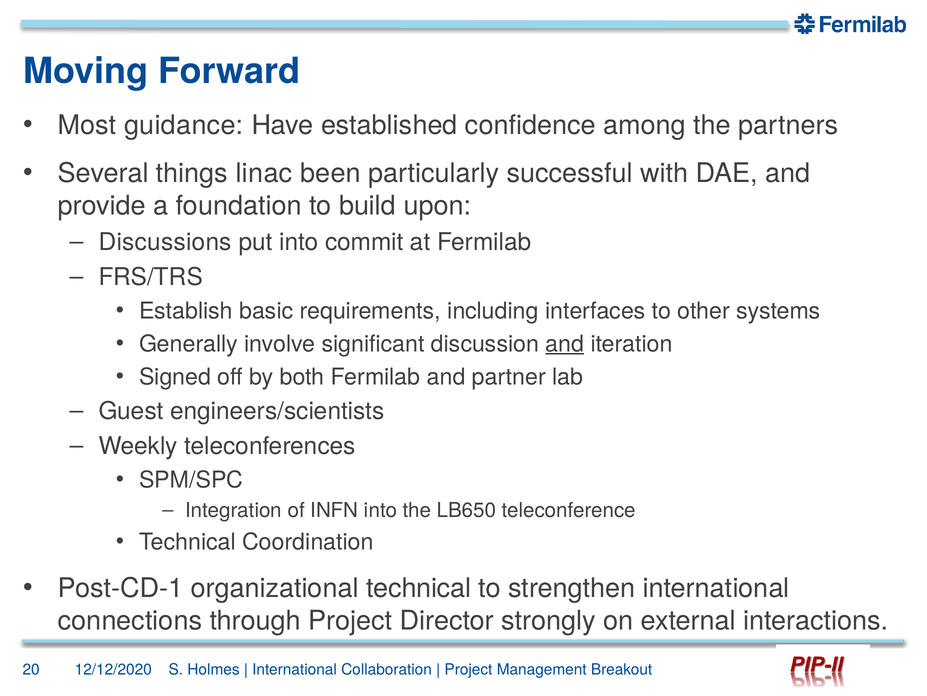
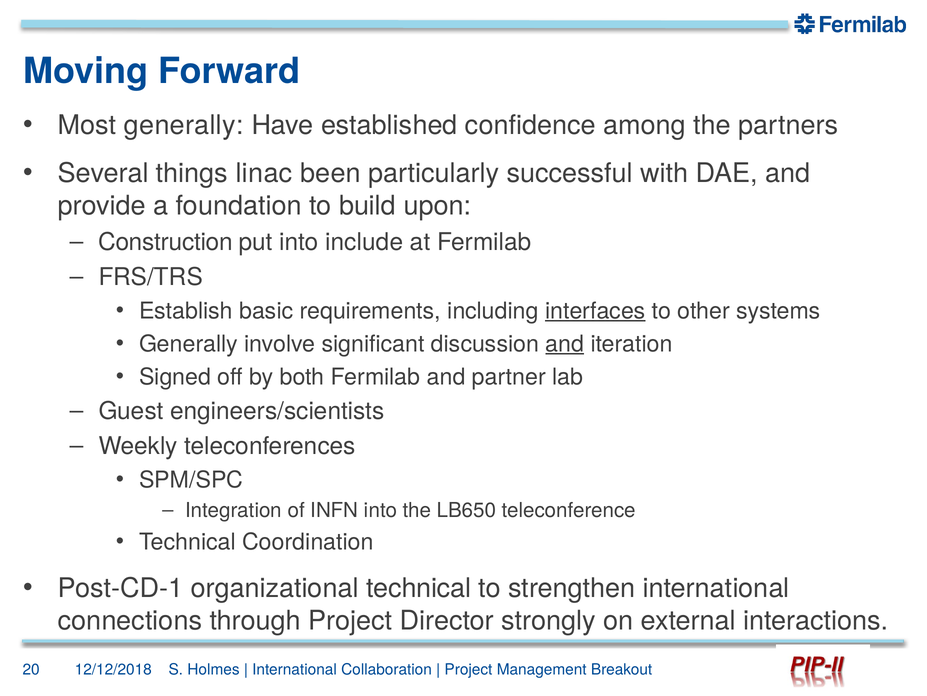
Most guidance: guidance -> generally (184, 125)
Discussions: Discussions -> Construction (165, 242)
commit: commit -> include (364, 242)
interfaces underline: none -> present (595, 311)
12/12/2020: 12/12/2020 -> 12/12/2018 (113, 669)
